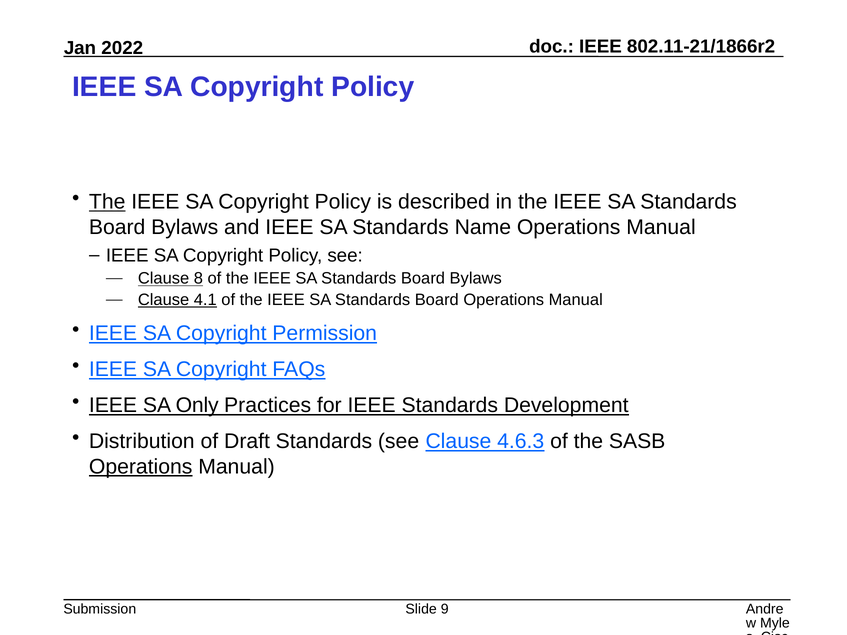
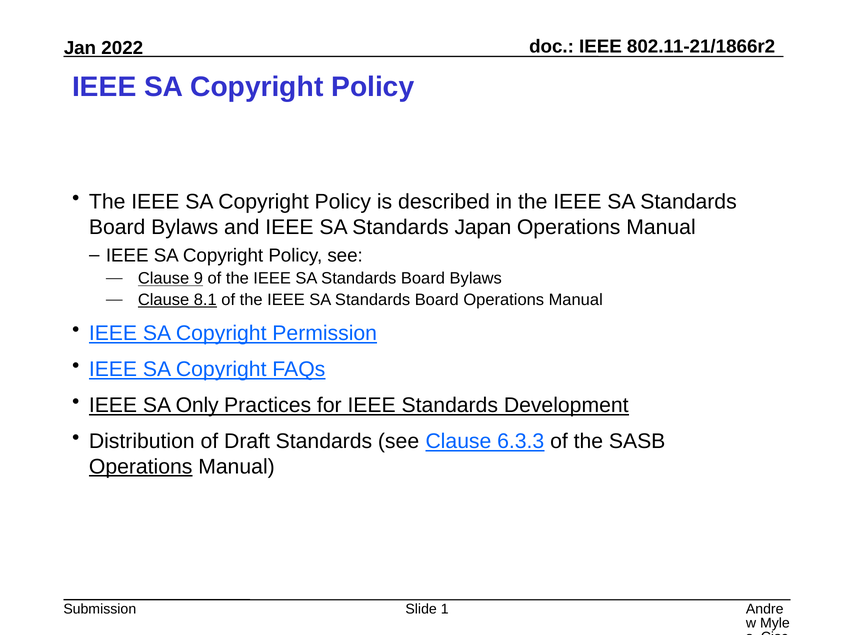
The underline: present -> none (107, 202)
Name: Name -> Japan (483, 227)
8: 8 -> 9 (198, 279)
4.1: 4.1 -> 8.1 (205, 300)
4.6.3: 4.6.3 -> 6.3.3 (521, 442)
9: 9 -> 1 (445, 609)
